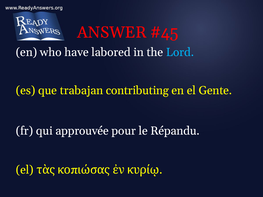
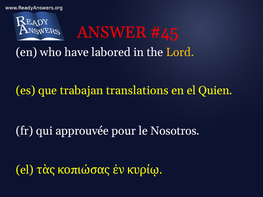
Lord colour: light blue -> yellow (180, 52)
contributing: contributing -> translations (137, 91)
Gente: Gente -> Quien (215, 91)
Répandu: Répandu -> Nosotros (175, 131)
